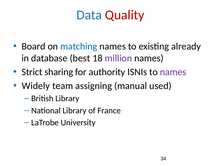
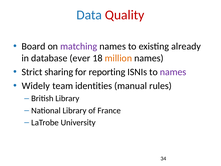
matching colour: blue -> purple (79, 46)
best: best -> ever (80, 58)
million colour: purple -> orange (118, 58)
authority: authority -> reporting (107, 72)
assigning: assigning -> identities (94, 86)
used: used -> rules (160, 86)
